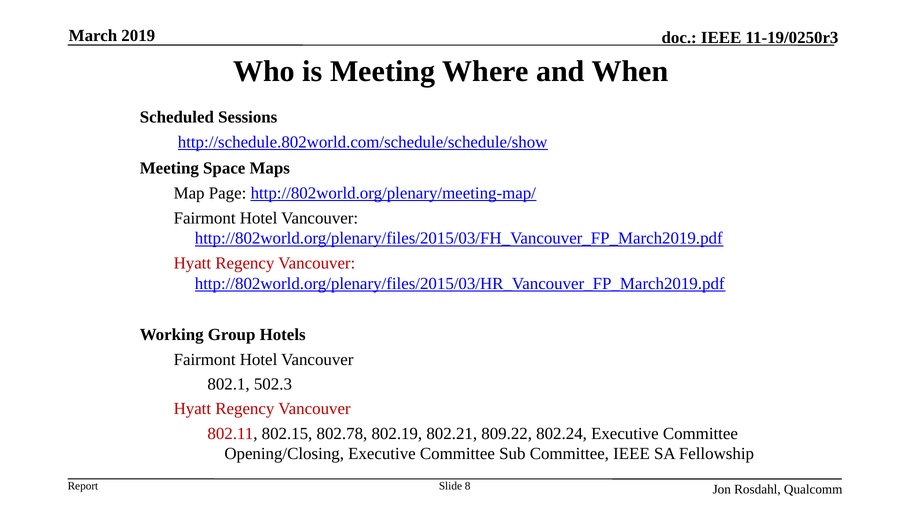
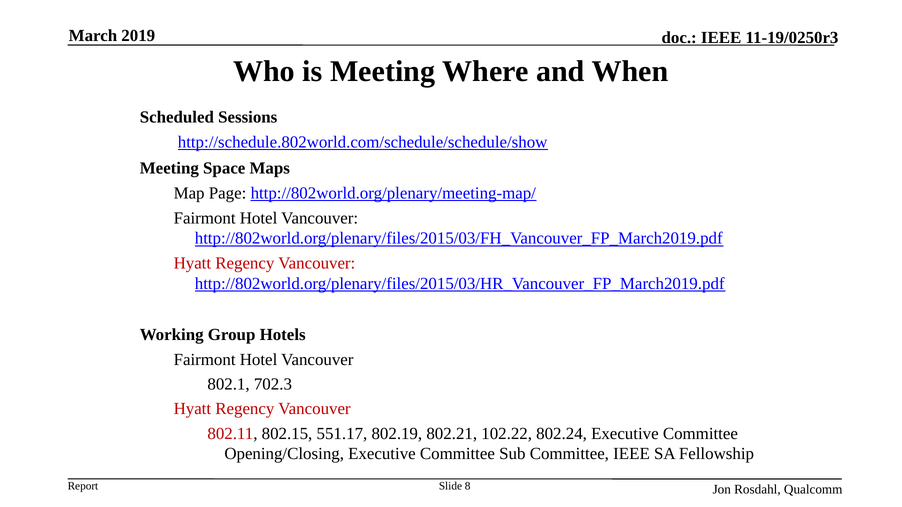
502.3: 502.3 -> 702.3 (273, 384)
802.78: 802.78 -> 551.17 (342, 434)
809.22: 809.22 -> 102.22 (507, 434)
